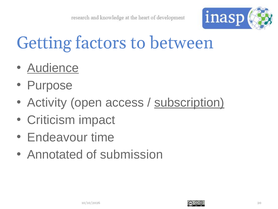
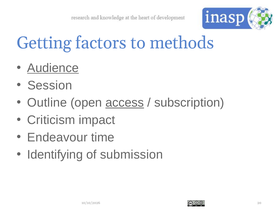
between: between -> methods (182, 43)
Purpose: Purpose -> Session (50, 85)
Activity: Activity -> Outline (47, 102)
access underline: none -> present (125, 102)
subscription underline: present -> none (189, 102)
Annotated: Annotated -> Identifying (55, 154)
